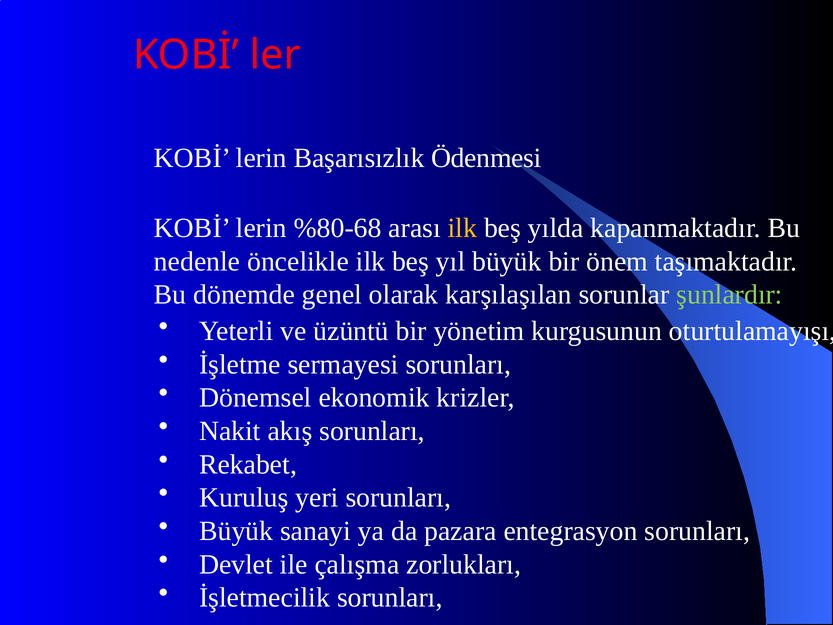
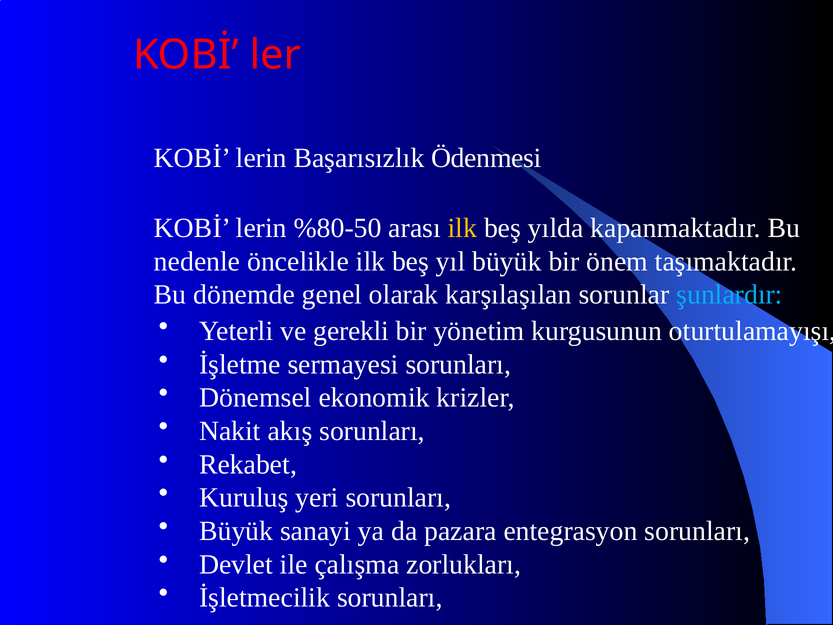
%80-68: %80-68 -> %80-50 (338, 228)
şunlardır colour: light green -> light blue (729, 295)
üzüntü: üzüntü -> gerekli (351, 331)
